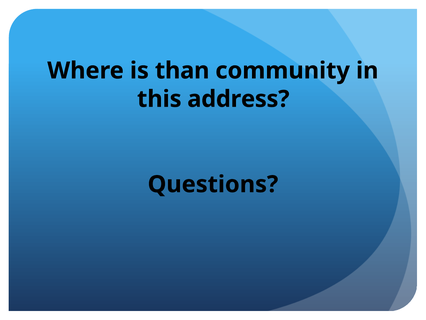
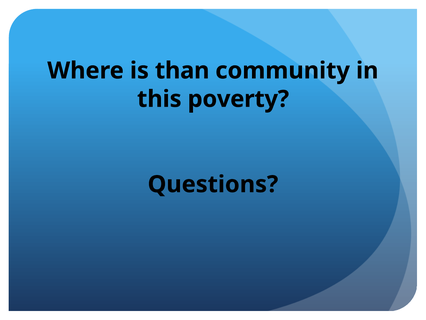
address: address -> poverty (238, 99)
